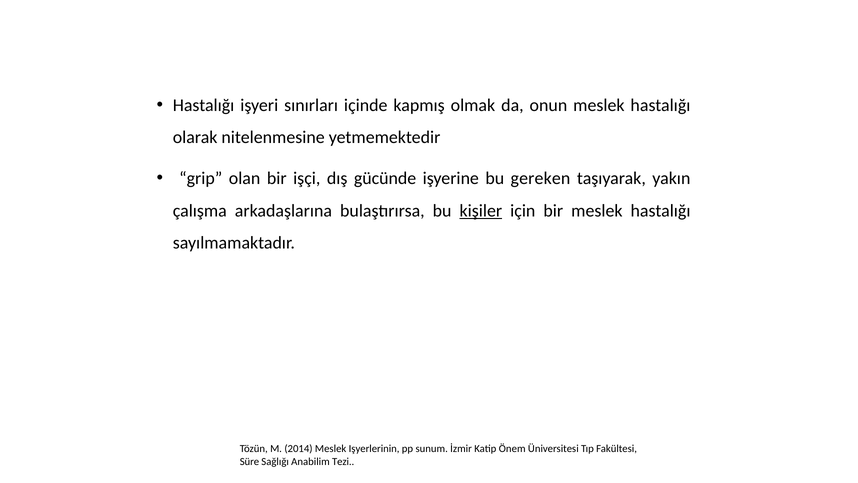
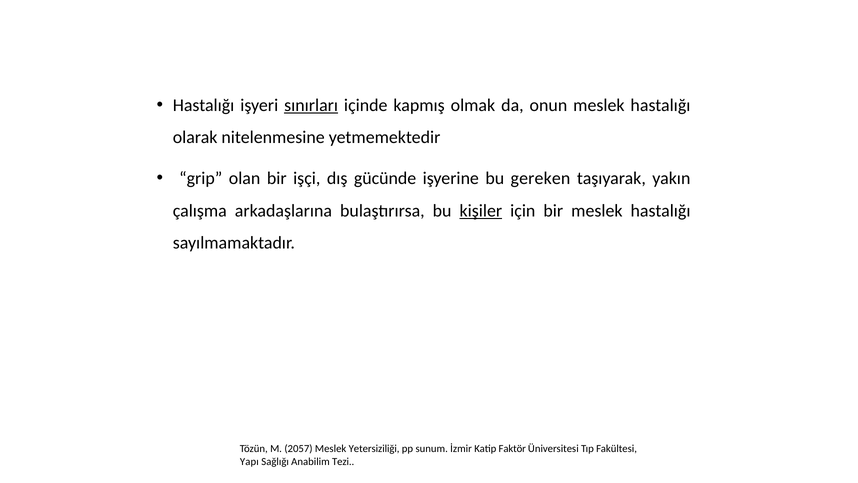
sınırları underline: none -> present (311, 105)
2014: 2014 -> 2057 (298, 448)
Işyerlerinin: Işyerlerinin -> Yetersiziliği (374, 448)
Önem: Önem -> Faktör (512, 448)
Süre: Süre -> Yapı (249, 461)
